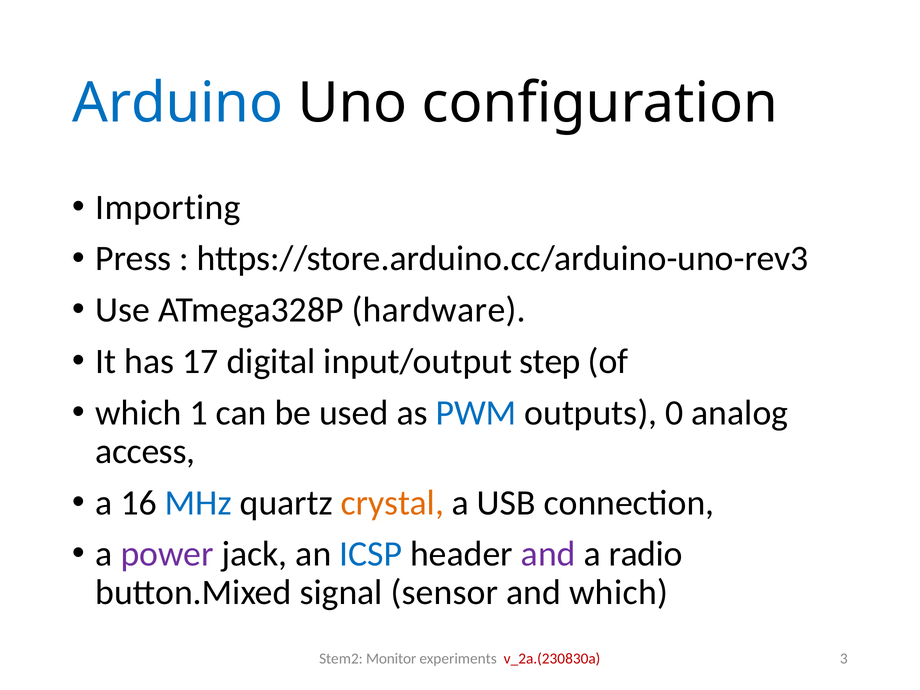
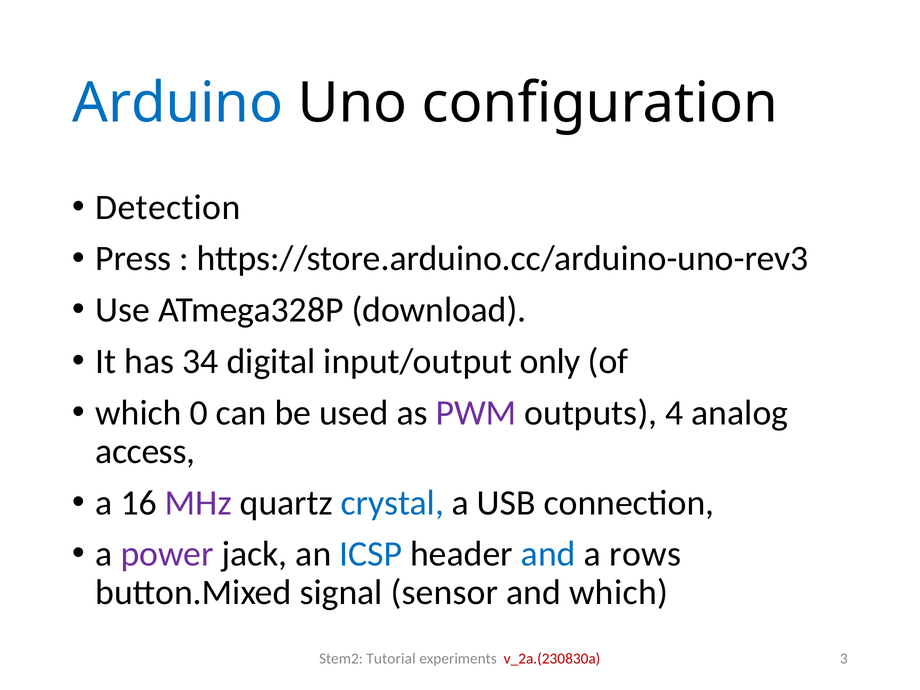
Importing: Importing -> Detection (168, 207)
hardware: hardware -> download (439, 310)
17: 17 -> 34 (200, 361)
step: step -> only (550, 361)
1: 1 -> 0 (199, 413)
PWM colour: blue -> purple (476, 413)
0: 0 -> 4 (674, 413)
MHz colour: blue -> purple (198, 503)
crystal colour: orange -> blue (392, 503)
and colour: purple -> blue (548, 554)
radio: radio -> rows (645, 554)
Monitor: Monitor -> Tutorial (391, 659)
